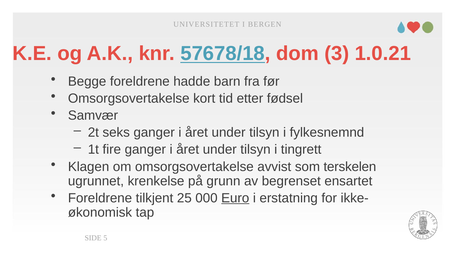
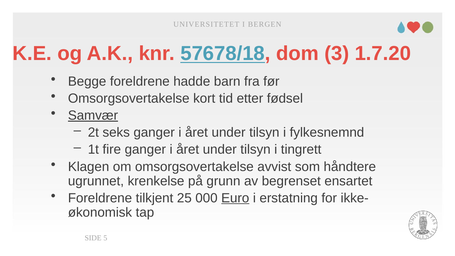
1.0.21: 1.0.21 -> 1.7.20 (383, 54)
Samvær underline: none -> present (93, 115)
terskelen: terskelen -> håndtere (350, 167)
